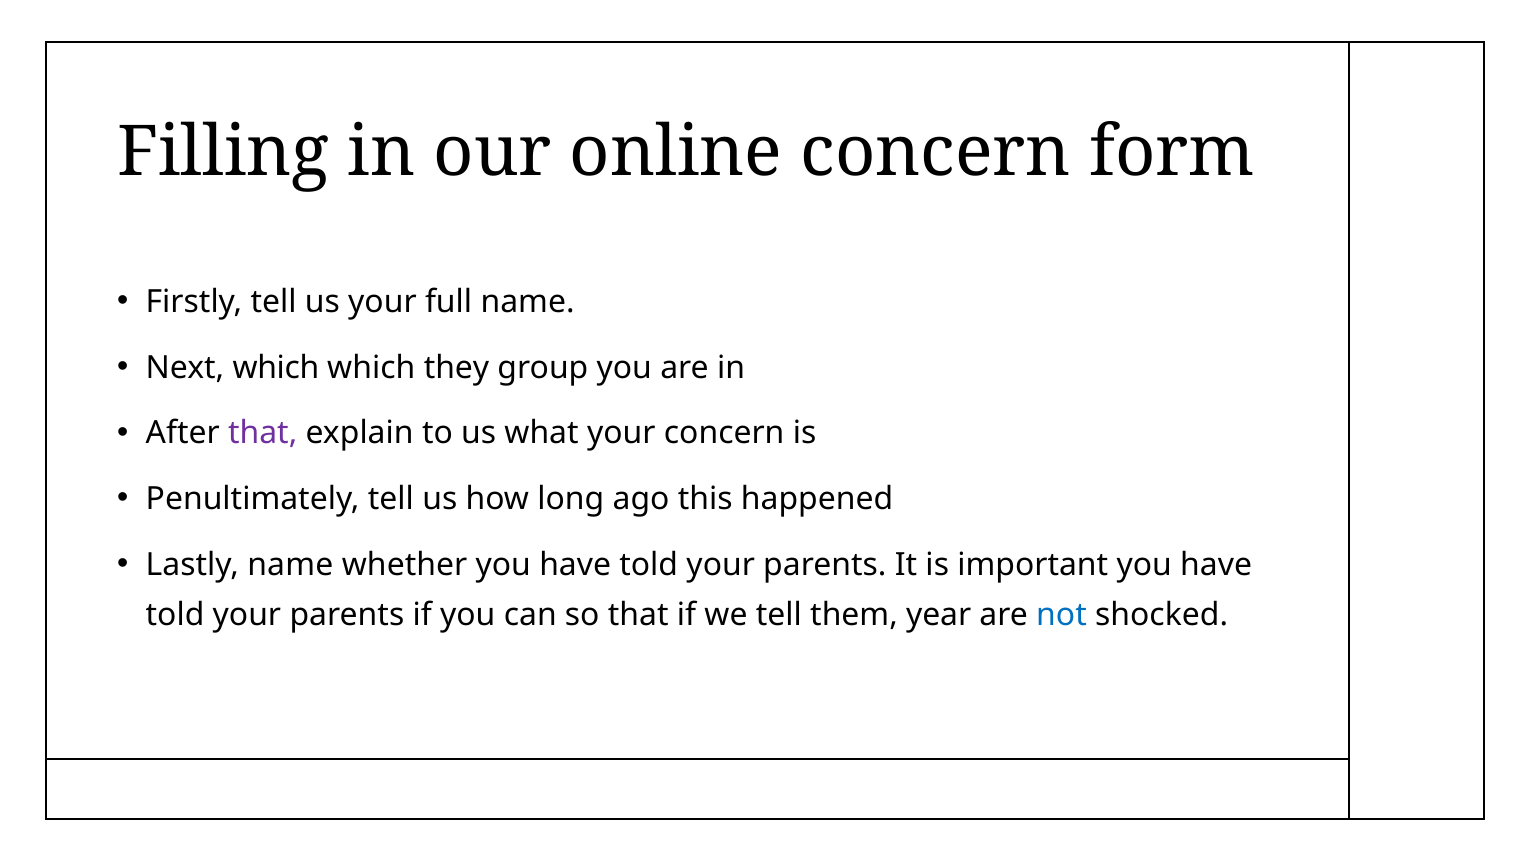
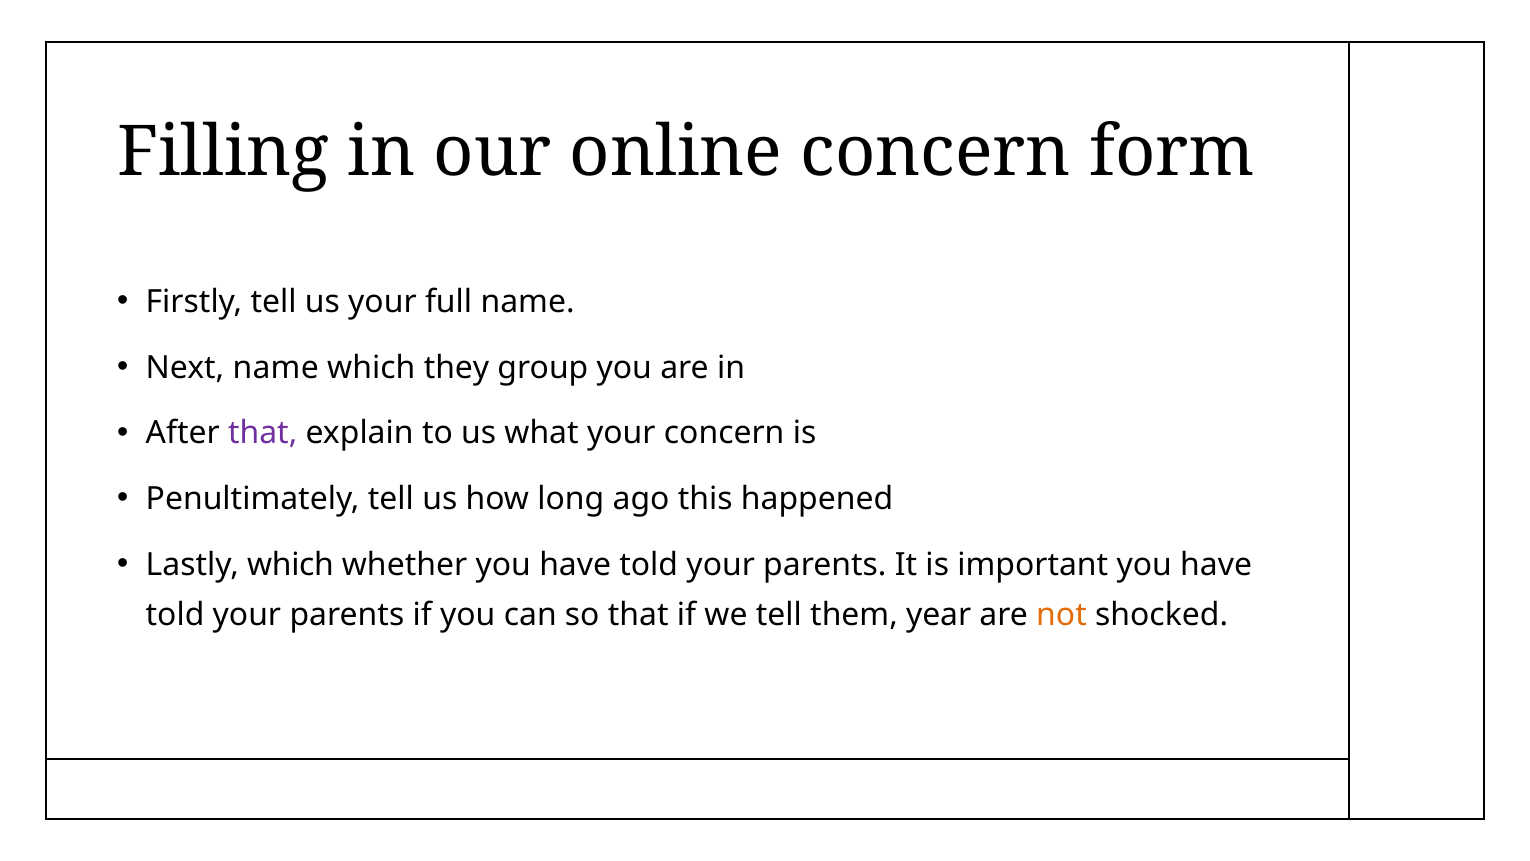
Next which: which -> name (276, 367)
Lastly name: name -> which (291, 565)
not colour: blue -> orange (1061, 614)
